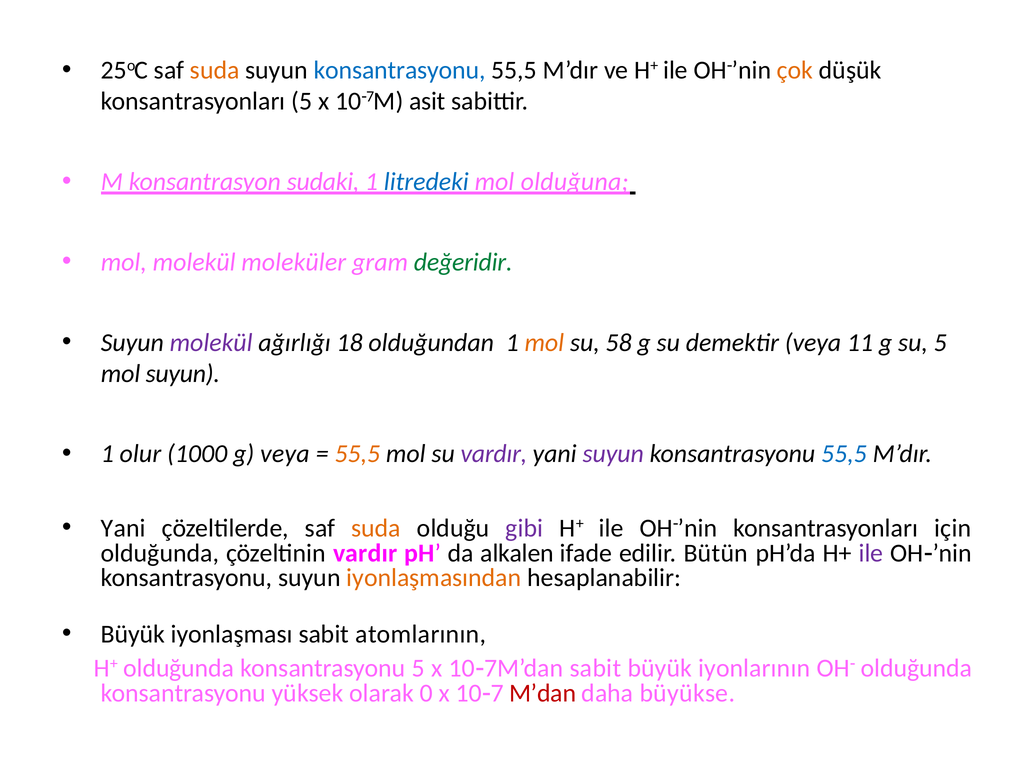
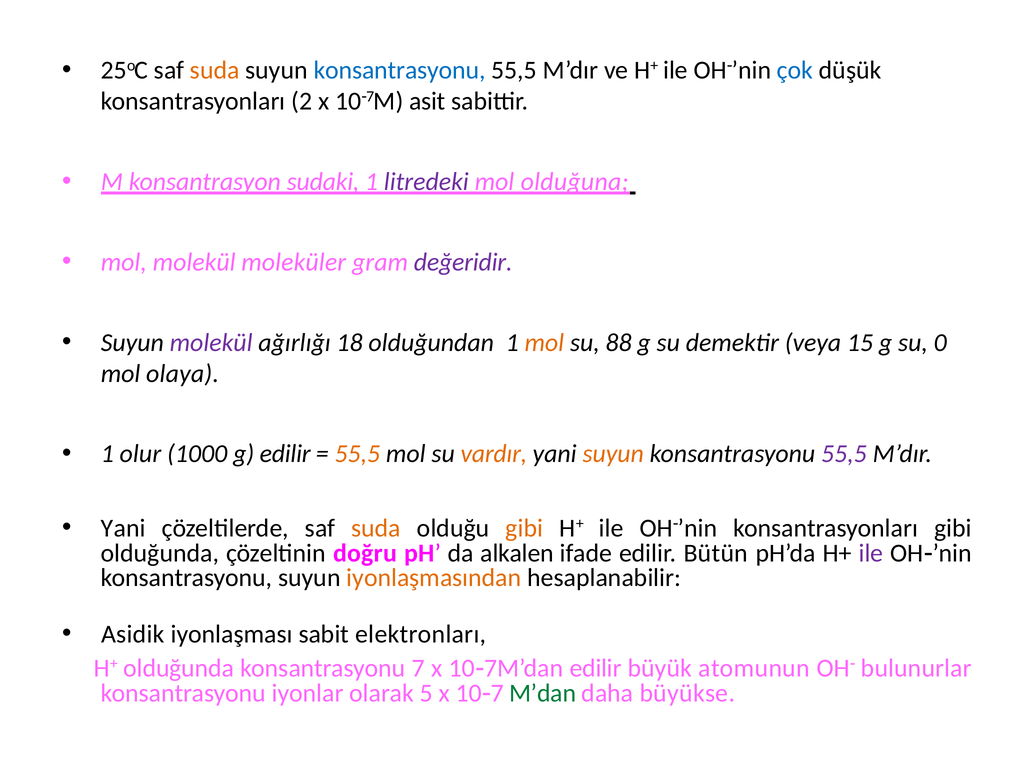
çok colour: orange -> blue (795, 70)
konsantrasyonları 5: 5 -> 2 (302, 101)
litredeki colour: blue -> purple (426, 182)
değeridir colour: green -> purple (463, 262)
58: 58 -> 88 (619, 343)
11: 11 -> 15 (860, 343)
su 5: 5 -> 0 (940, 343)
mol suyun: suyun -> olaya (183, 374)
g veya: veya -> edilir (285, 454)
vardır colour: purple -> orange (494, 454)
suyun colour: purple -> orange (613, 454)
55,5 colour: blue -> purple (844, 454)
gibi colour: purple -> orange (524, 529)
konsantrasyonları için: için -> gibi (953, 529)
çözeltinin vardır: vardır -> doğru (365, 553)
Büyük: Büyük -> Asidik (133, 635)
atomlarının: atomlarının -> elektronları (421, 635)
konsantrasyonu 5: 5 -> 7 (418, 669)
107M’dan sabit: sabit -> edilir (596, 669)
iyonlarının: iyonlarının -> atomunun (754, 669)
OH olduğunda: olduğunda -> bulunurlar (916, 669)
yüksek: yüksek -> iyonlar (308, 693)
0: 0 -> 5 (426, 693)
M’dan colour: red -> green (543, 693)
